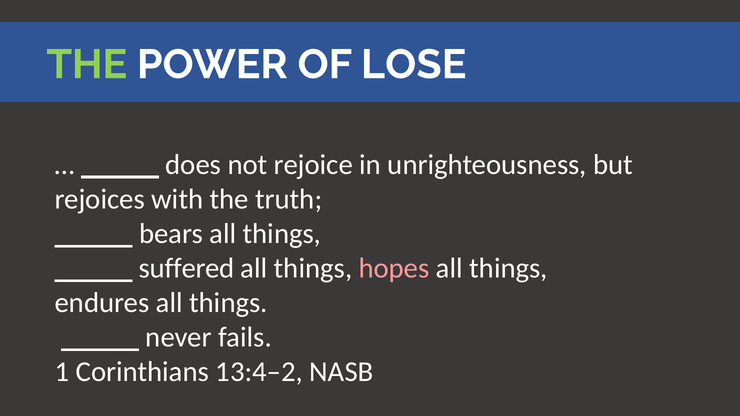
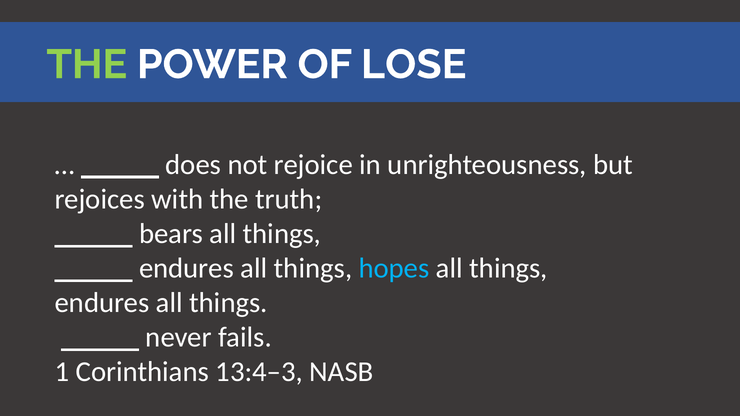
suffered: suffered -> endures (187, 268)
hopes colour: pink -> light blue (394, 268)
13:4–2: 13:4–2 -> 13:4–3 (259, 372)
